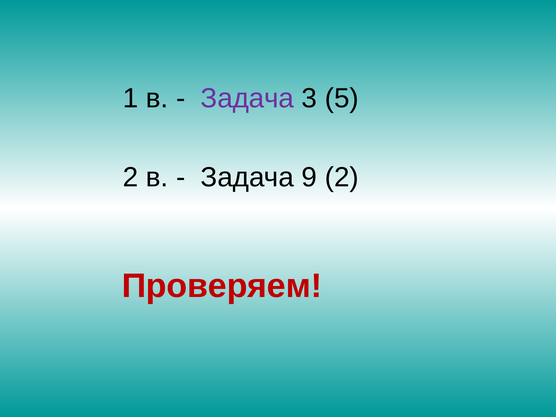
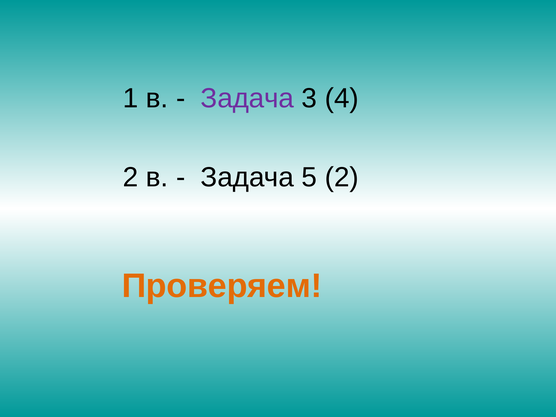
5: 5 -> 4 (342, 98)
9: 9 -> 5 (309, 177)
Проверяем colour: red -> orange (222, 286)
